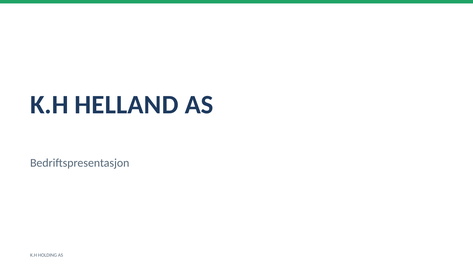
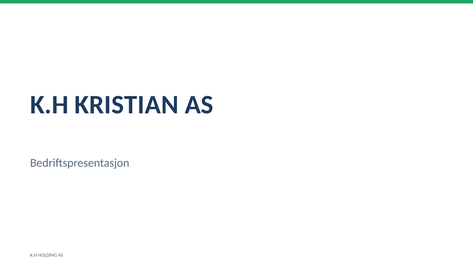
HELLAND: HELLAND -> KRISTIAN (127, 105)
